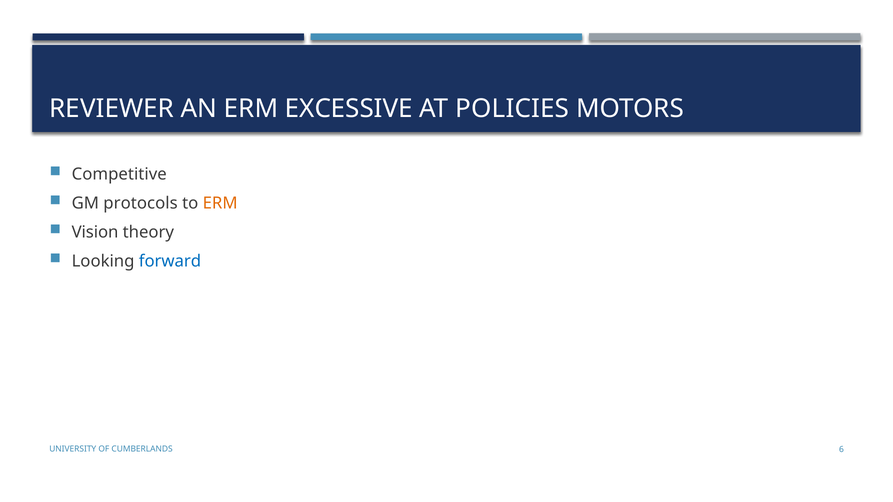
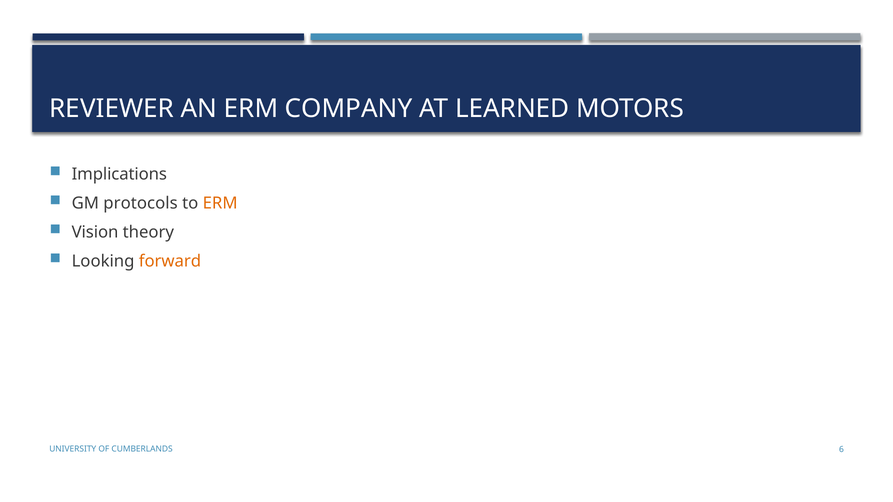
EXCESSIVE: EXCESSIVE -> COMPANY (349, 108)
POLICIES: POLICIES -> LEARNED (512, 108)
Competitive: Competitive -> Implications (119, 174)
forward colour: blue -> orange (170, 261)
